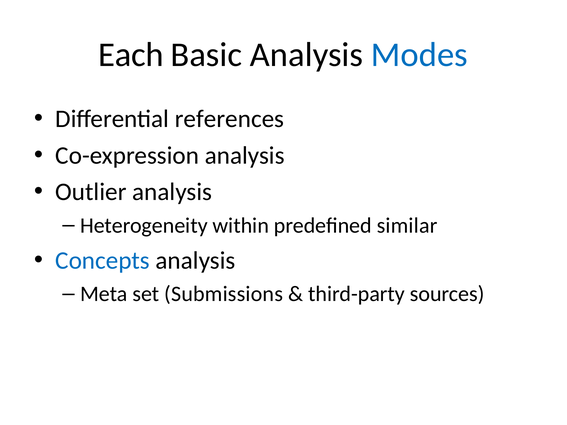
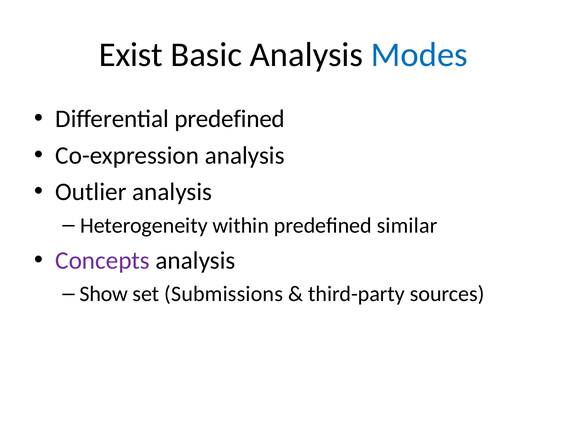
Each: Each -> Exist (131, 55)
Differential references: references -> predefined (230, 119)
Concepts colour: blue -> purple (103, 261)
Meta: Meta -> Show (104, 294)
